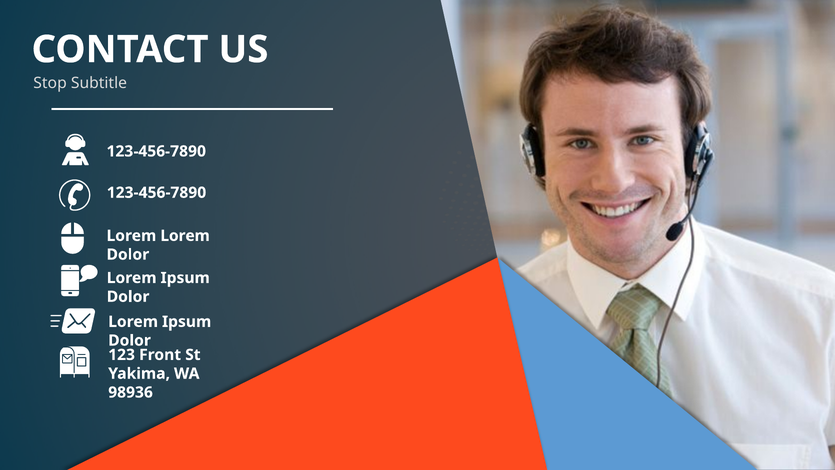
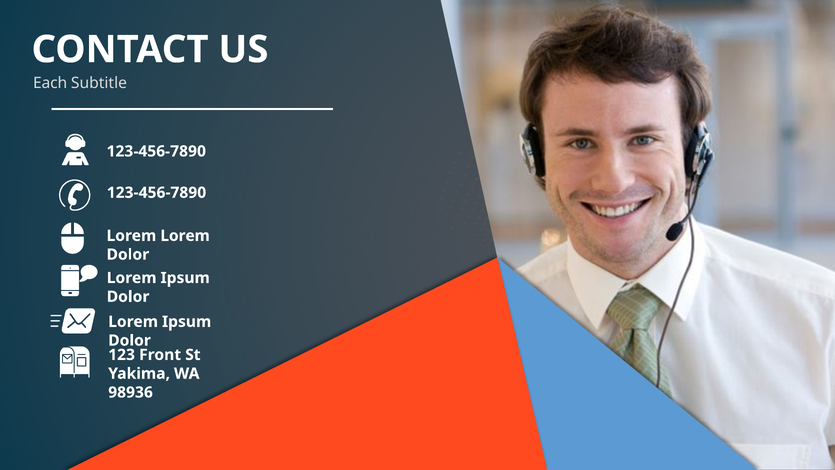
Stop: Stop -> Each (50, 83)
